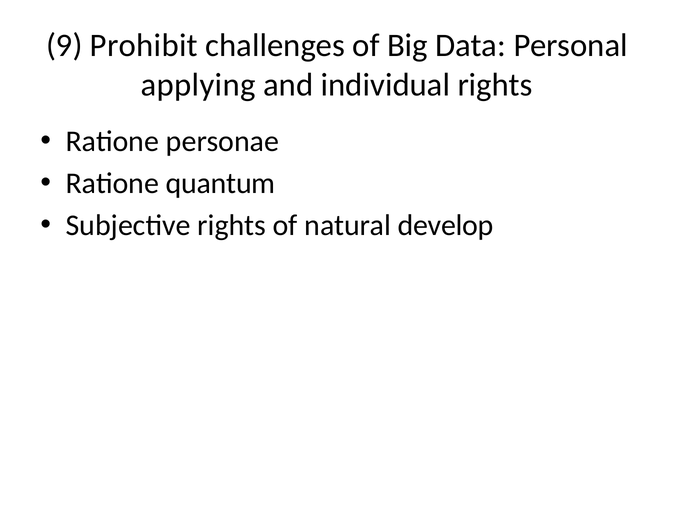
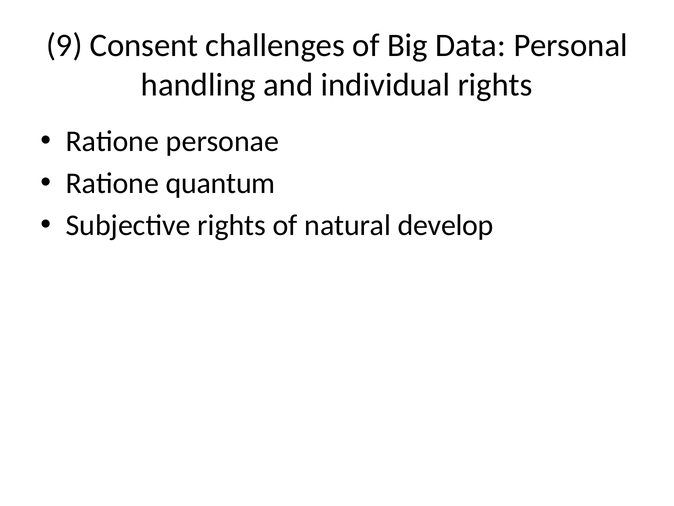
Prohibit: Prohibit -> Consent (144, 46)
applying: applying -> handling (198, 85)
